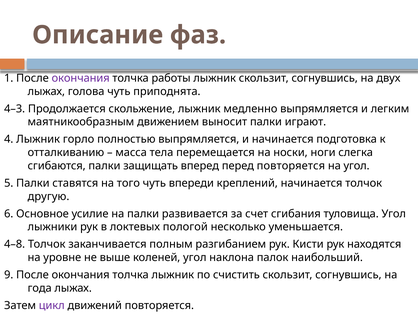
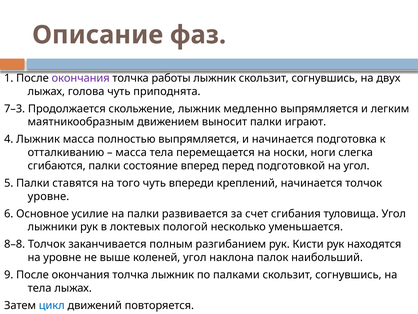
4–3: 4–3 -> 7–3 (15, 109)
Лыжник горло: горло -> масса (79, 139)
защищать: защищать -> состояние (151, 166)
перед повторяется: повторяется -> подготовкой (291, 166)
другую: другую -> уровне (49, 196)
4–8: 4–8 -> 8–8 (15, 244)
счистить: счистить -> палками (236, 274)
года: года -> тела (40, 288)
цикл colour: purple -> blue (52, 305)
